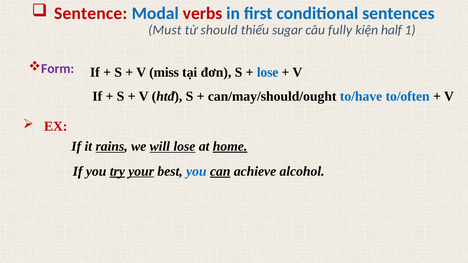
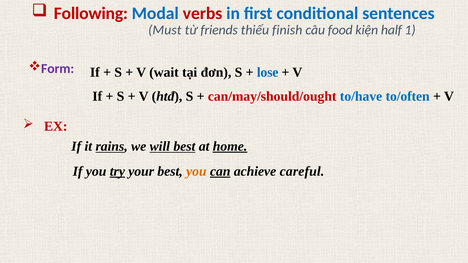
Sentence: Sentence -> Following (91, 13)
should: should -> friends (219, 30)
sugar: sugar -> finish (287, 30)
fully: fully -> food (340, 30)
miss: miss -> wait (164, 72)
can/may/should/ought colour: black -> red (272, 96)
will lose: lose -> best (184, 146)
your underline: present -> none (141, 171)
you colour: blue -> orange (196, 171)
alcohol: alcohol -> careful (302, 171)
